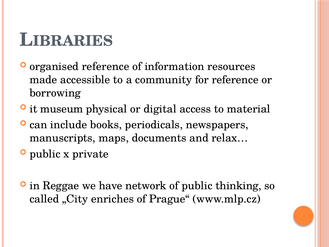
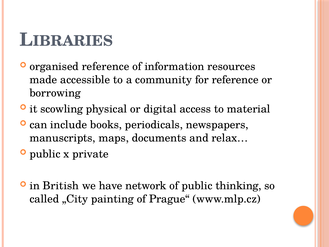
museum: museum -> scowling (62, 109)
Reggae: Reggae -> British (61, 186)
enriches: enriches -> painting (112, 199)
